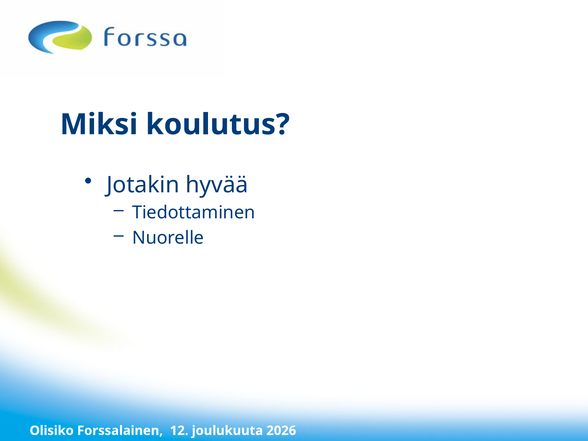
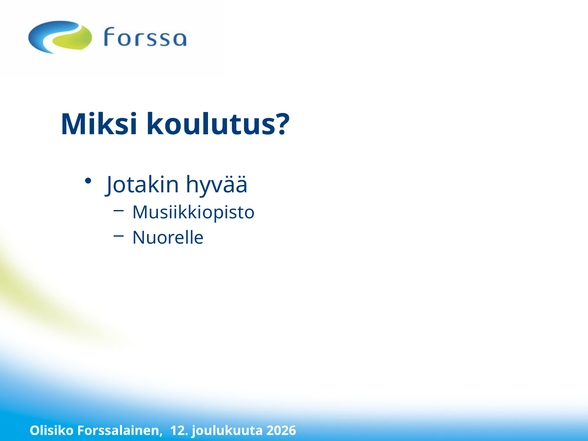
Tiedottaminen: Tiedottaminen -> Musiikkiopisto (194, 213)
